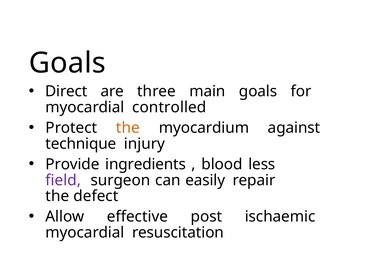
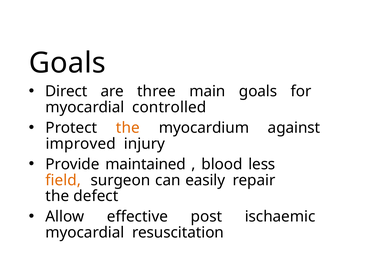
technique: technique -> improved (81, 143)
ingredients: ingredients -> maintained (146, 164)
ﬁeld colour: purple -> orange (63, 180)
